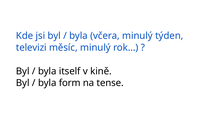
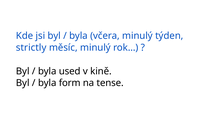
televizi: televizi -> strictly (31, 47)
itself: itself -> used (70, 71)
